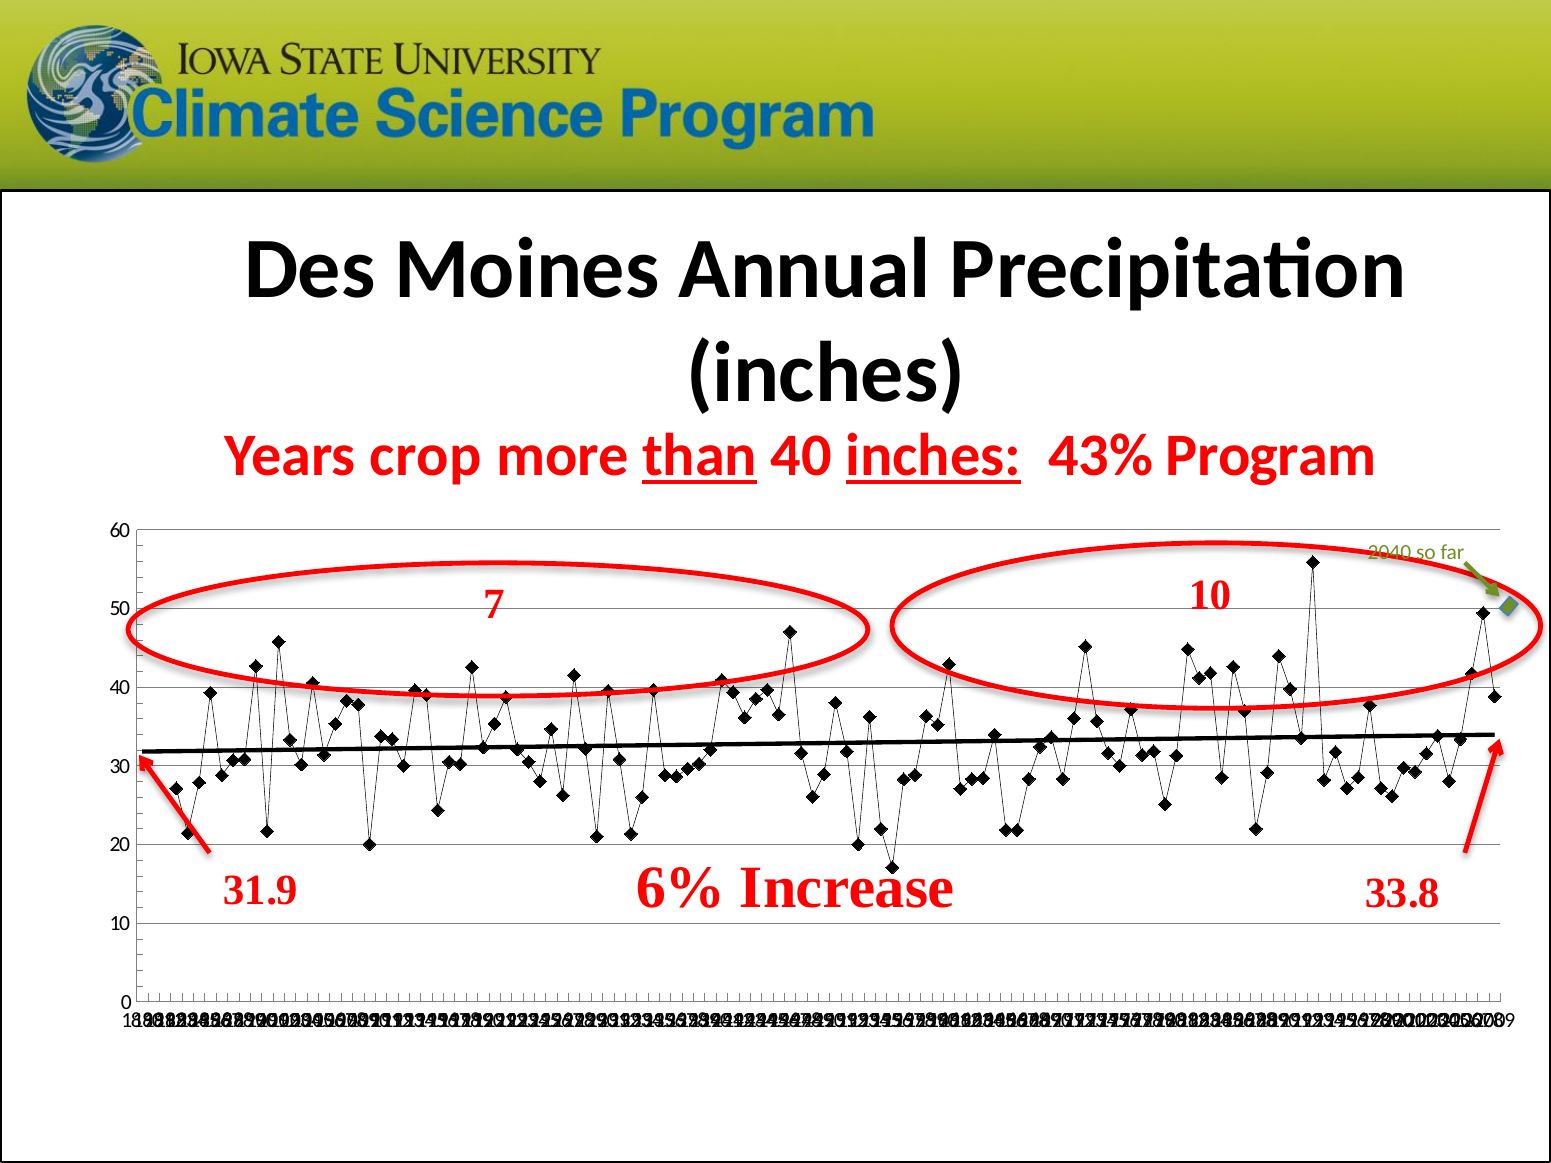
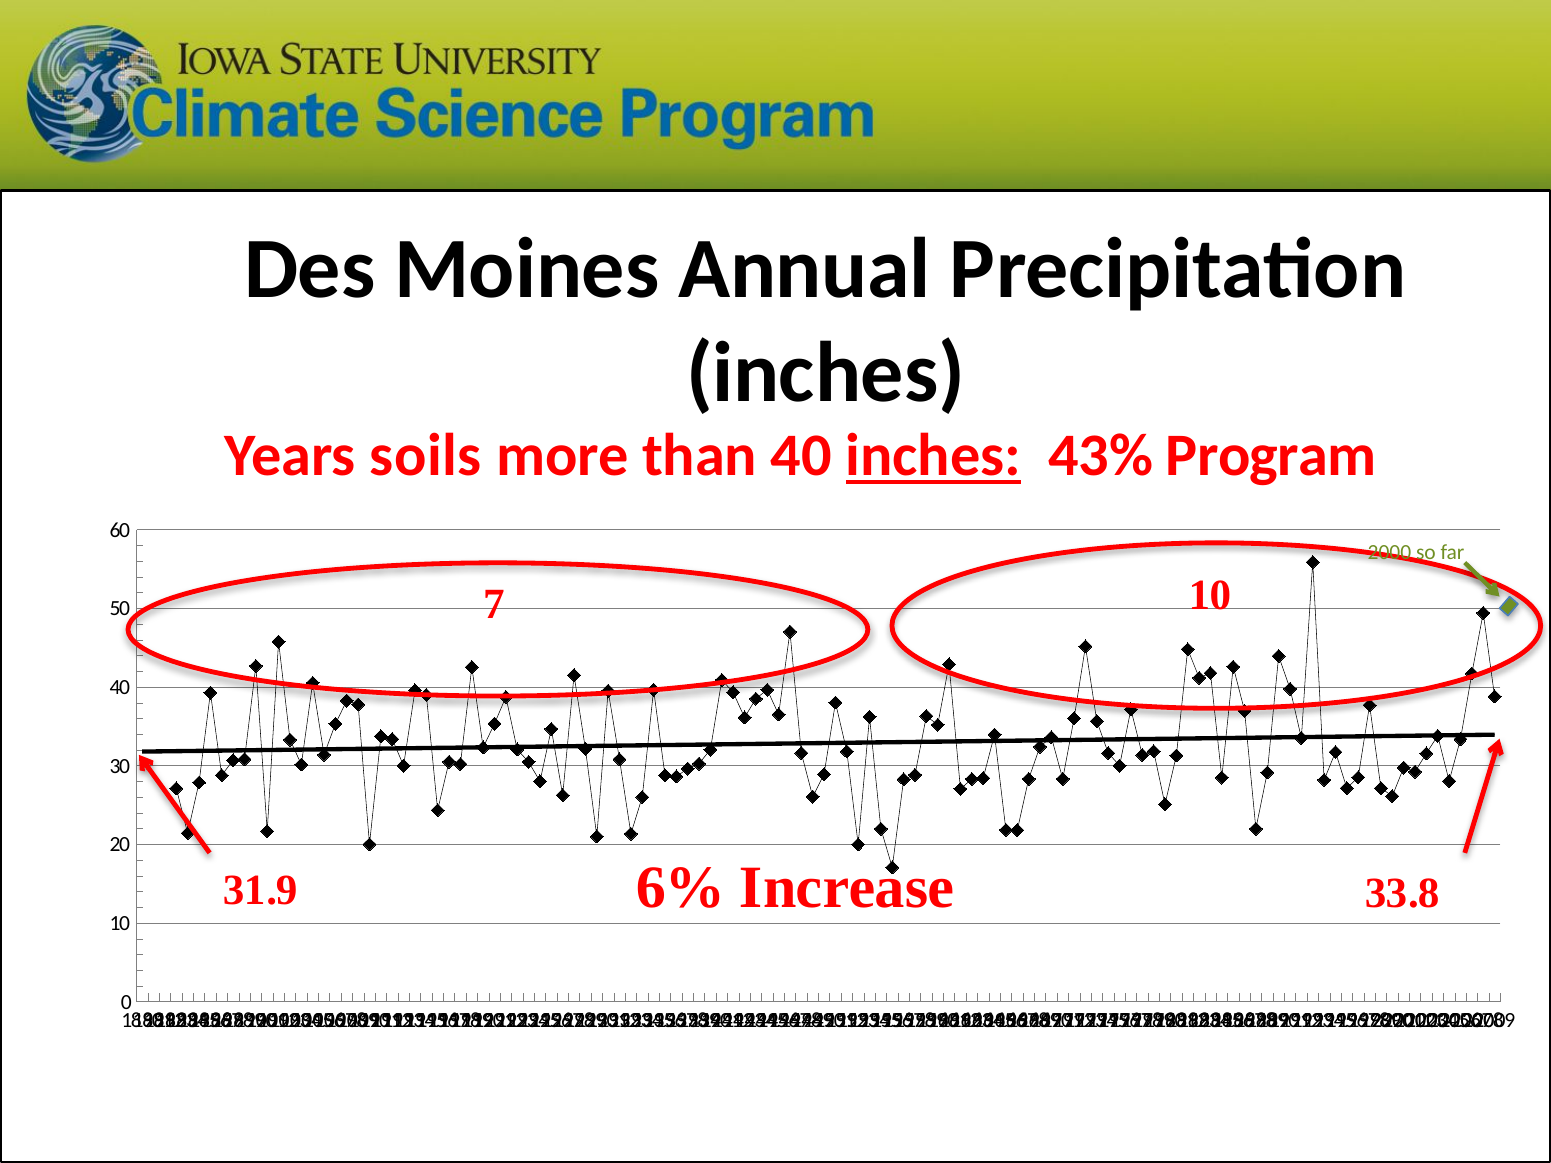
crop: crop -> soils (426, 456)
than underline: present -> none (700, 456)
2040: 2040 -> 2000 (1389, 553)
